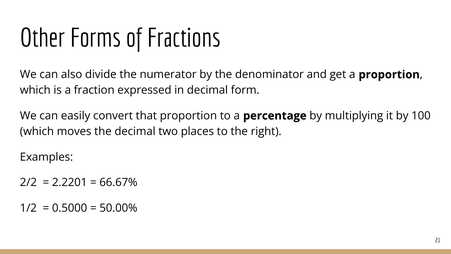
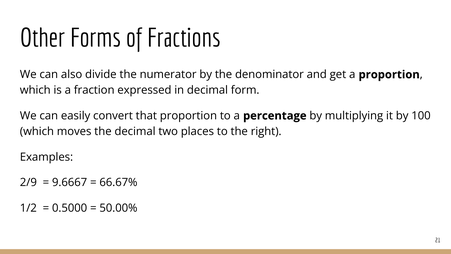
2/2: 2/2 -> 2/9 (28, 182)
2.2201: 2.2201 -> 9.6667 (70, 182)
